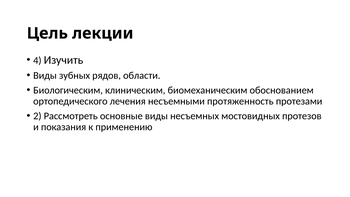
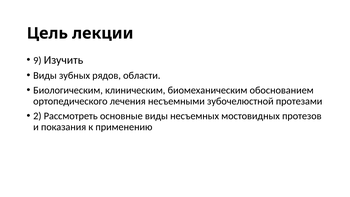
4: 4 -> 9 (37, 60)
протяженность: протяженность -> зубочелюстной (240, 101)
